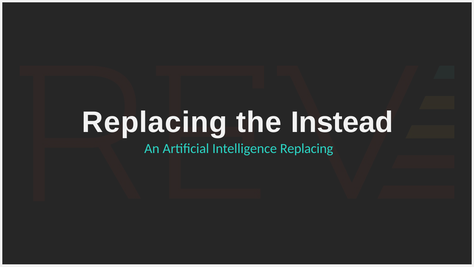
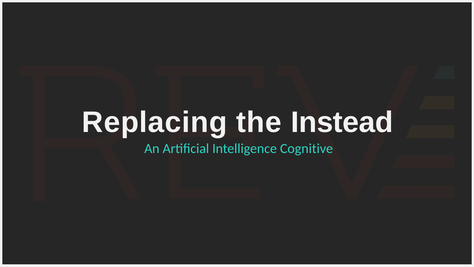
Intelligence Replacing: Replacing -> Cognitive (307, 148)
